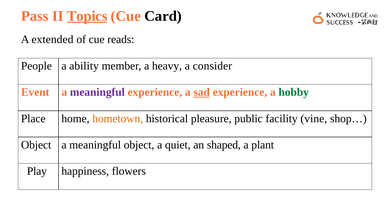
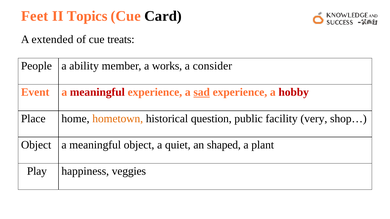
Pass: Pass -> Feet (35, 16)
Topics underline: present -> none (87, 16)
reads: reads -> treats (121, 40)
heavy: heavy -> works (167, 66)
meaningful colour: purple -> red (97, 92)
hobby colour: green -> red (294, 92)
pleasure: pleasure -> question (211, 119)
vine: vine -> very (314, 119)
flowers: flowers -> veggies (129, 171)
